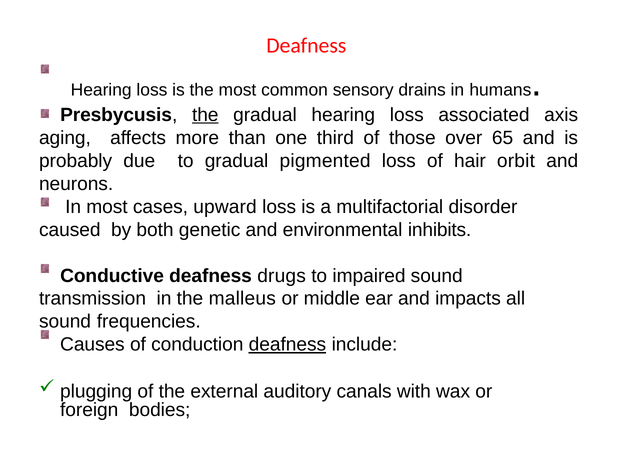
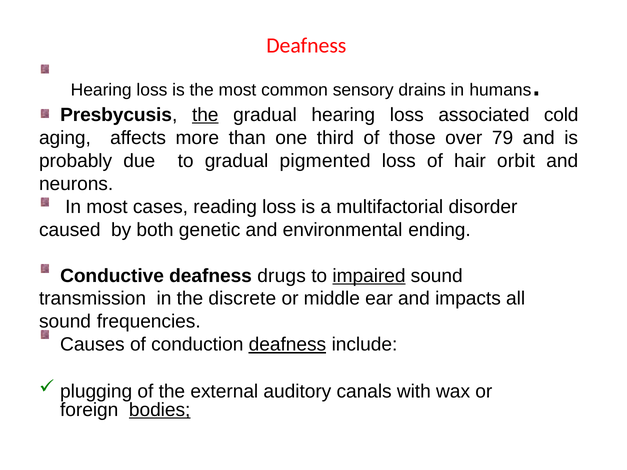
axis: axis -> cold (561, 115)
65: 65 -> 79 (503, 138)
upward: upward -> reading (225, 207)
inhibits: inhibits -> ending (440, 230)
impaired underline: none -> present (369, 276)
malleus: malleus -> discrete (242, 299)
bodies underline: none -> present (160, 410)
